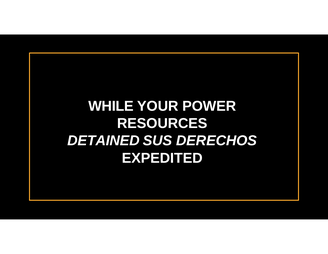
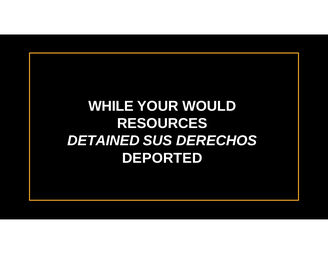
POWER: POWER -> WOULD (209, 106)
EXPEDITED: EXPEDITED -> DEPORTED (162, 158)
